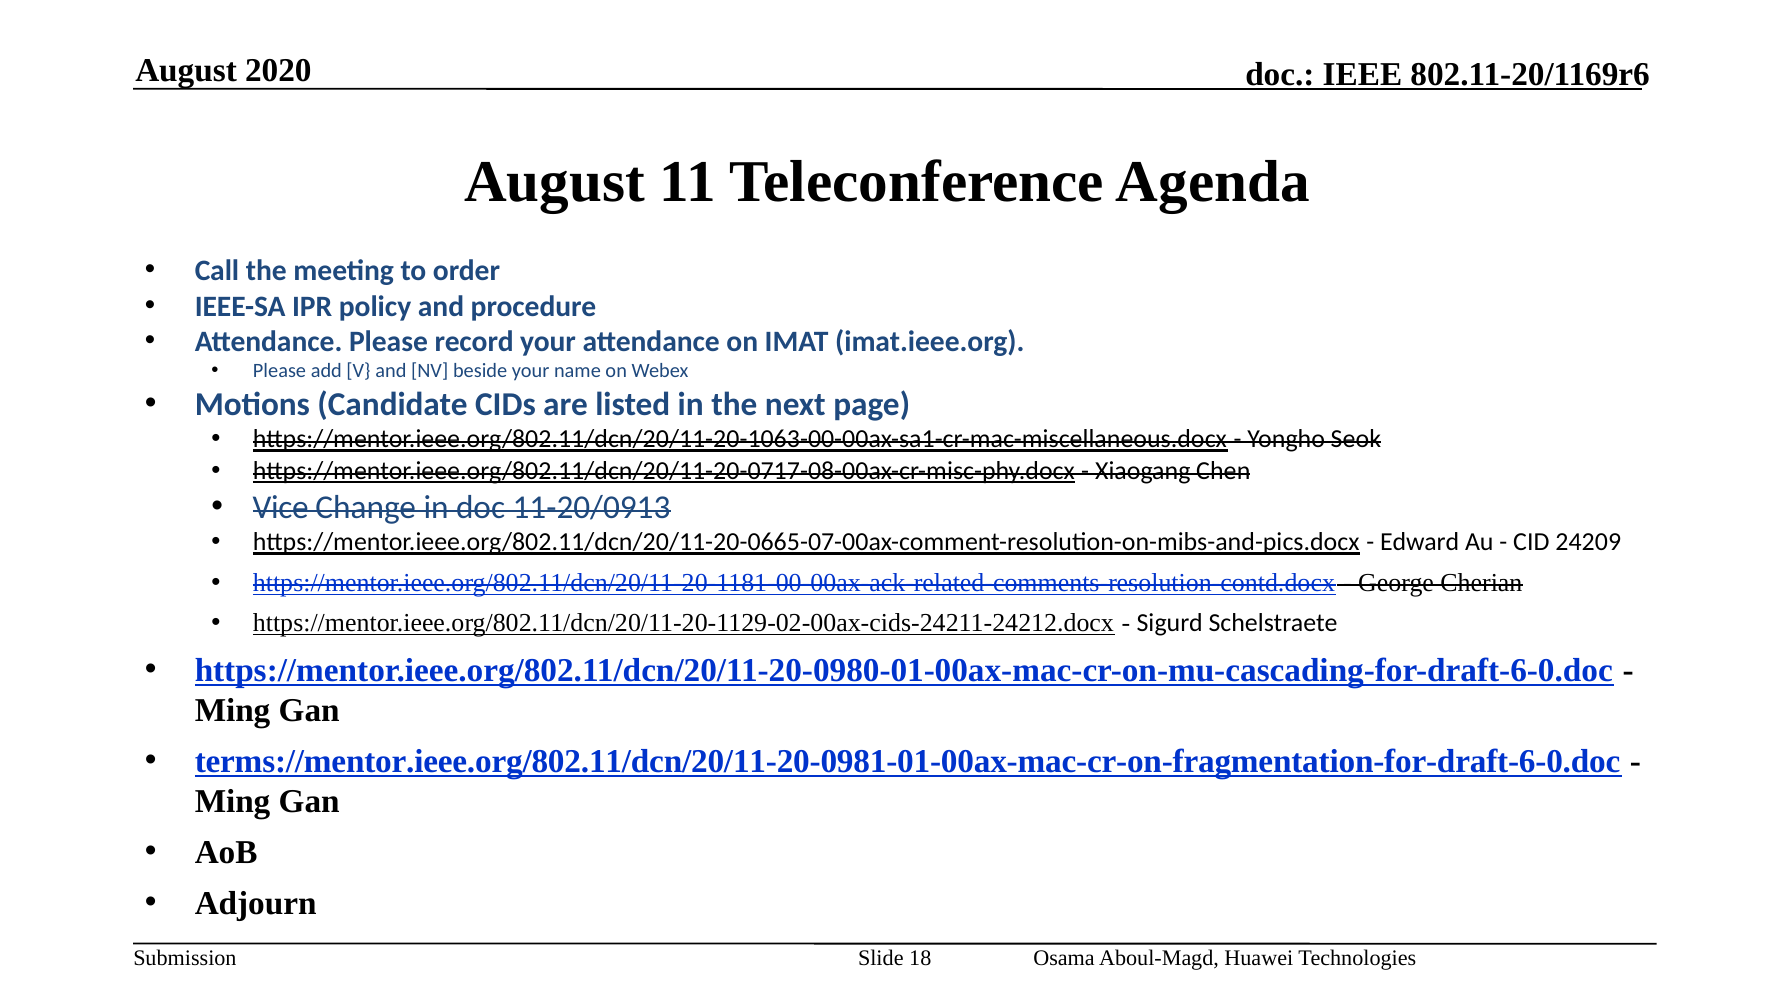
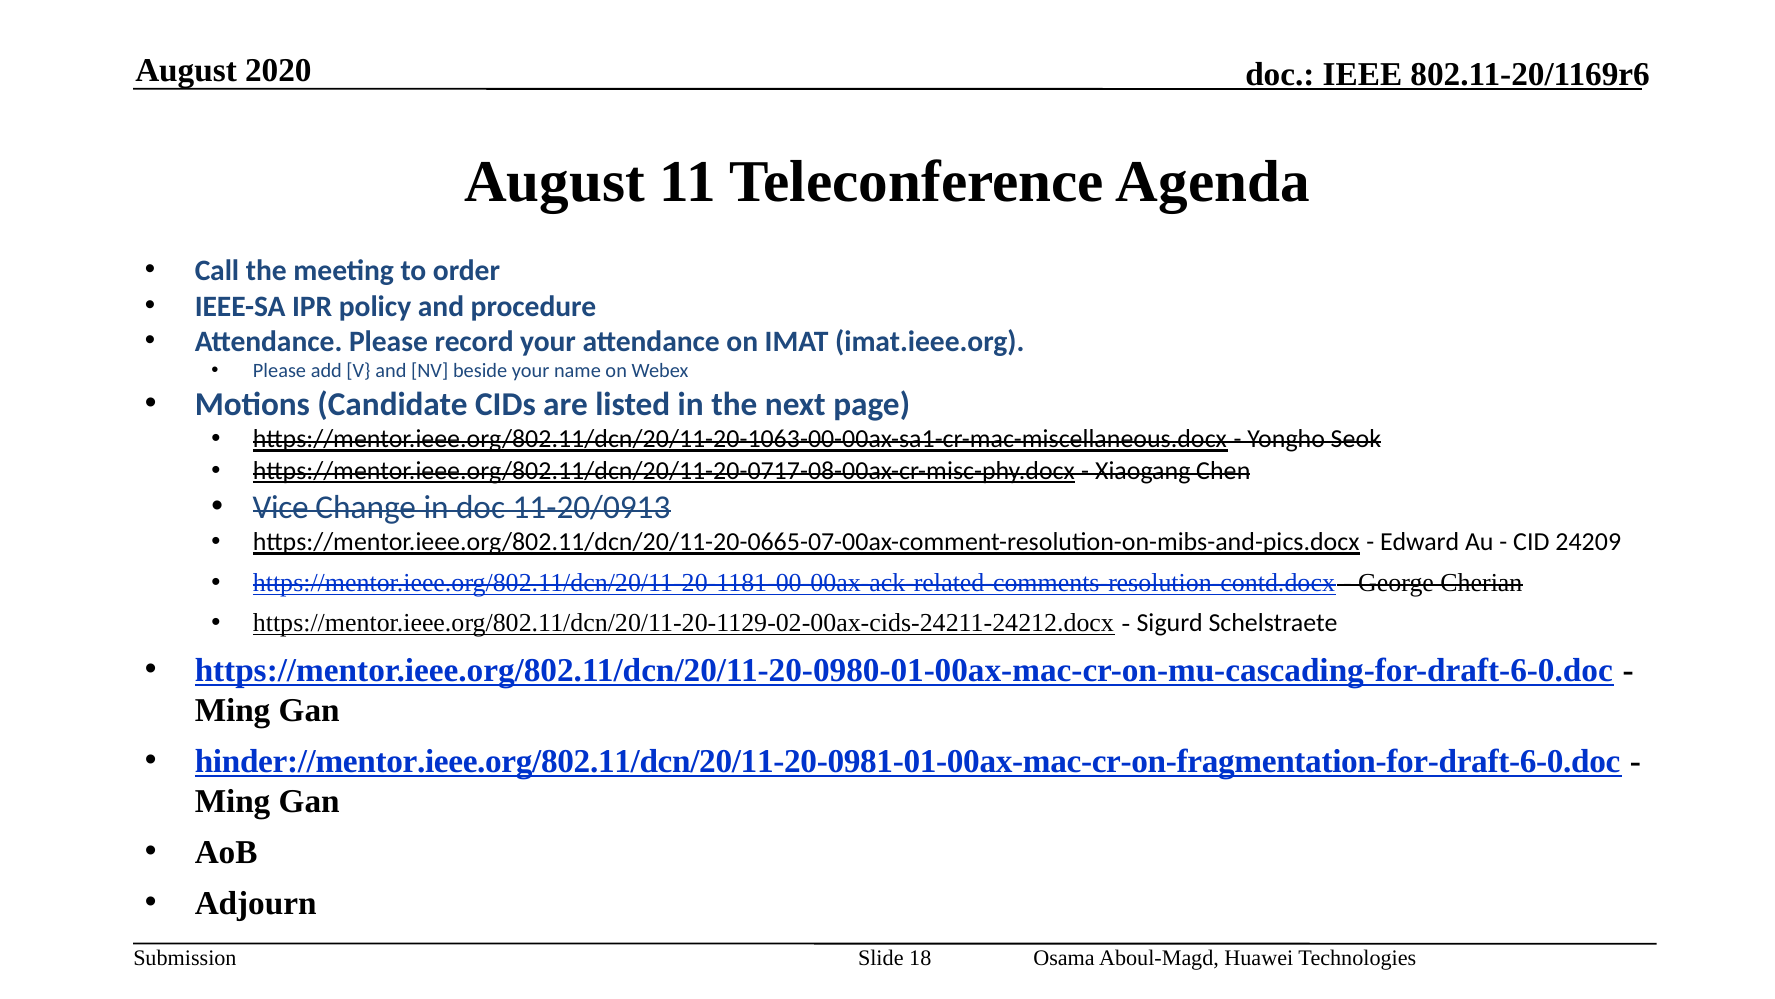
terms://mentor.ieee.org/802.11/dcn/20/11-20-0981-01-00ax-mac-cr-on-fragmentation-for-draft-6-0.doc: terms://mentor.ieee.org/802.11/dcn/20/11-20-0981-01-00ax-mac-cr-on-fragmentation-for-draft-6-0.doc -> hinder://mentor.ieee.org/802.11/dcn/20/11-20-0981-01-00ax-mac-cr-on-fragmentation-for-draft-6-0.doc (908, 761)
